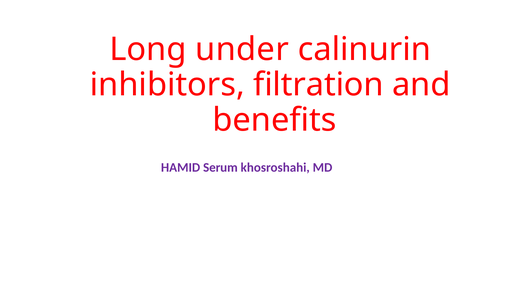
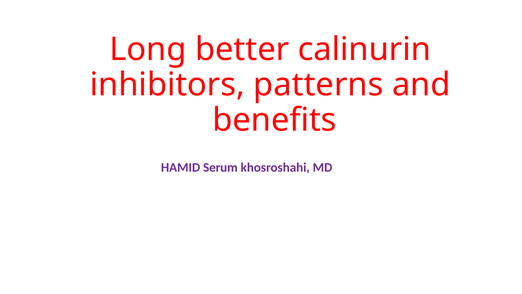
under: under -> better (242, 49)
filtration: filtration -> patterns (318, 85)
